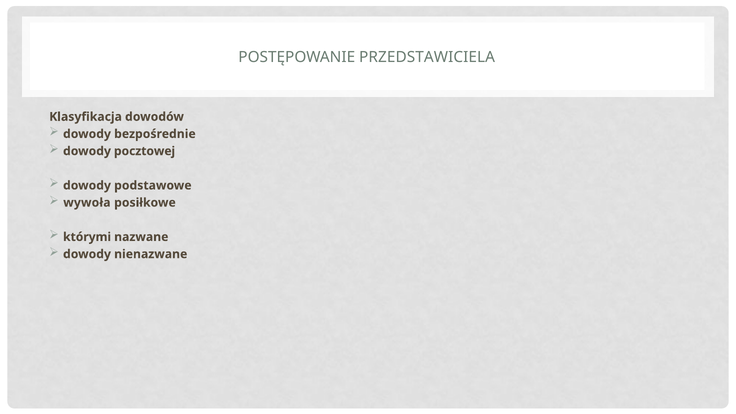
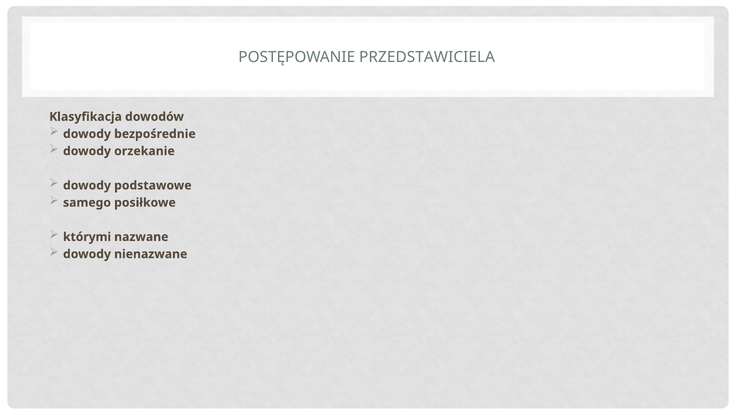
pocztowej: pocztowej -> orzekanie (144, 151)
wywoła: wywoła -> samego (87, 203)
